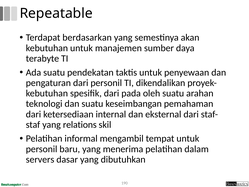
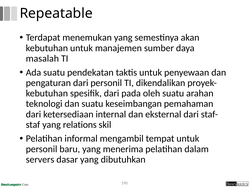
berdasarkan: berdasarkan -> menemukan (87, 38)
terabyte: terabyte -> masalah (42, 58)
